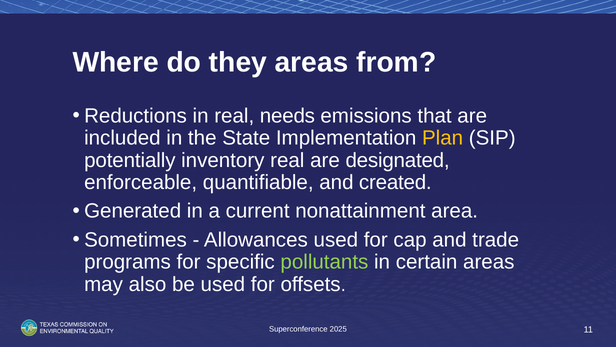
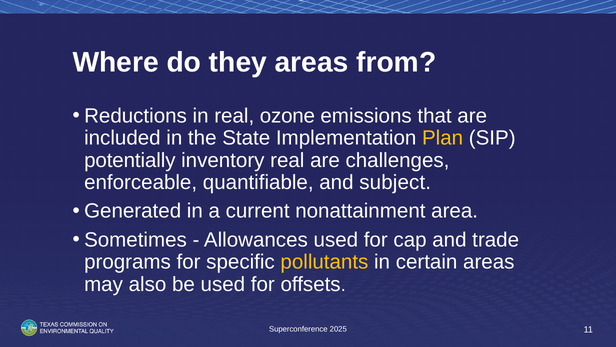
needs: needs -> ozone (287, 116)
designated: designated -> challenges (397, 160)
created: created -> subject (395, 182)
pollutants colour: light green -> yellow (324, 262)
